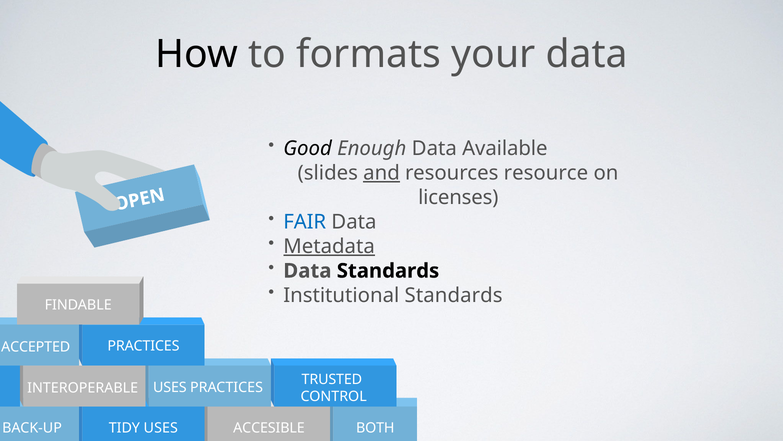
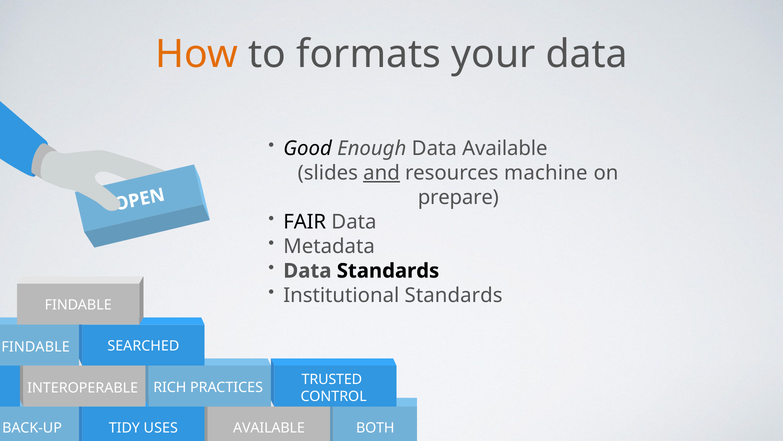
How colour: black -> orange (197, 54)
resource: resource -> machine (546, 173)
licenses: licenses -> prepare (458, 197)
FAIR colour: blue -> black (305, 222)
Metadata underline: present -> none (329, 246)
PRACTICES: PRACTICES -> SEARCHED (143, 346)
ACCEPTED: ACCEPTED -> FINDABLE (36, 347)
INTEROPERABLE USES: USES -> RICH (170, 387)
ACCESIBLE: ACCESIBLE -> AVAILABLE (269, 428)
